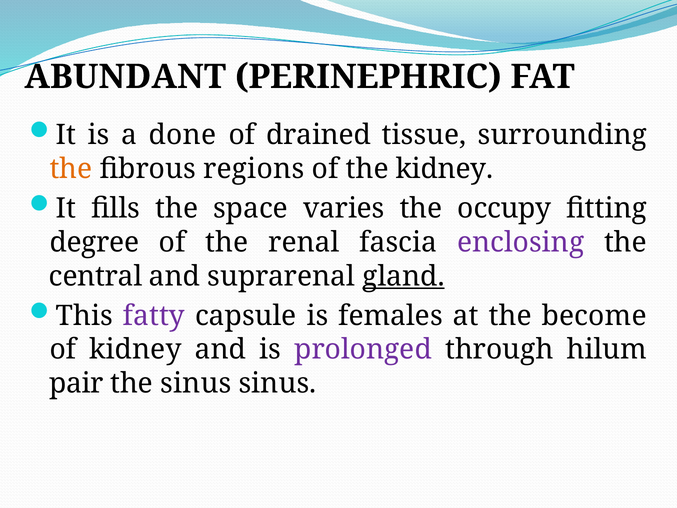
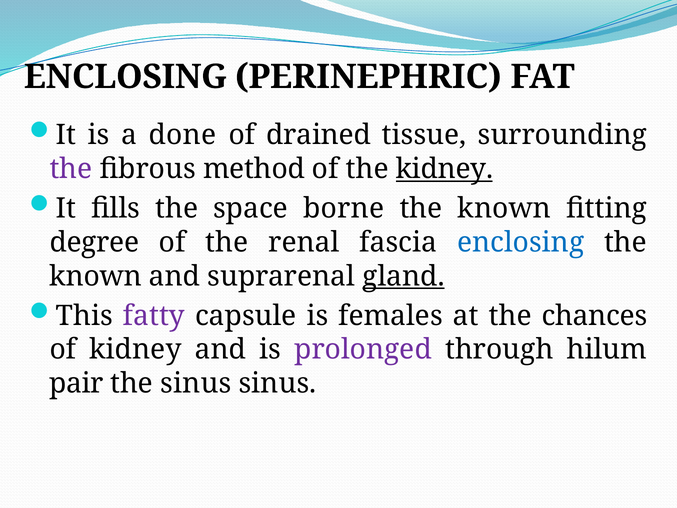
ABUNDANT: ABUNDANT -> ENCLOSING (126, 77)
the colour: orange -> purple (71, 169)
regions: regions -> method (254, 169)
kidney underline: none -> present (444, 169)
varies: varies -> borne (344, 208)
occupy: occupy -> known (504, 208)
enclosing colour: purple -> blue (521, 242)
central: central -> known (96, 276)
become: become -> chances (594, 316)
